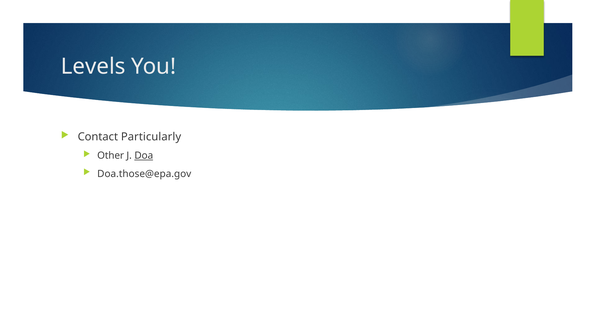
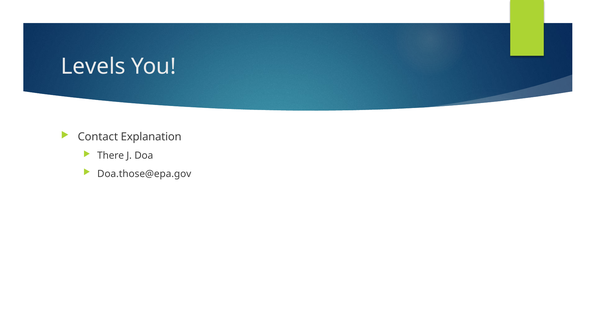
Particularly: Particularly -> Explanation (151, 137)
Other: Other -> There (111, 156)
Doa underline: present -> none (144, 156)
